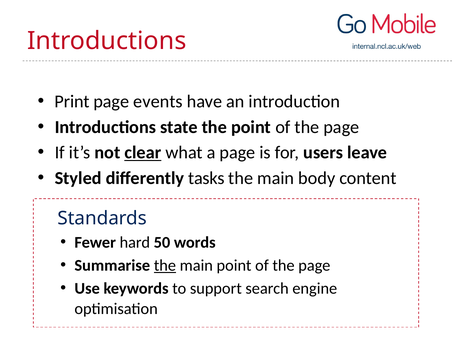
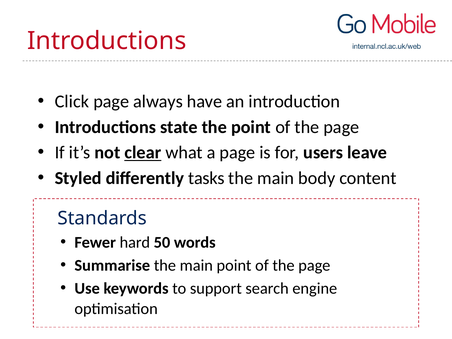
Print: Print -> Click (72, 102)
events: events -> always (158, 102)
the underline: present -> none (165, 265)
